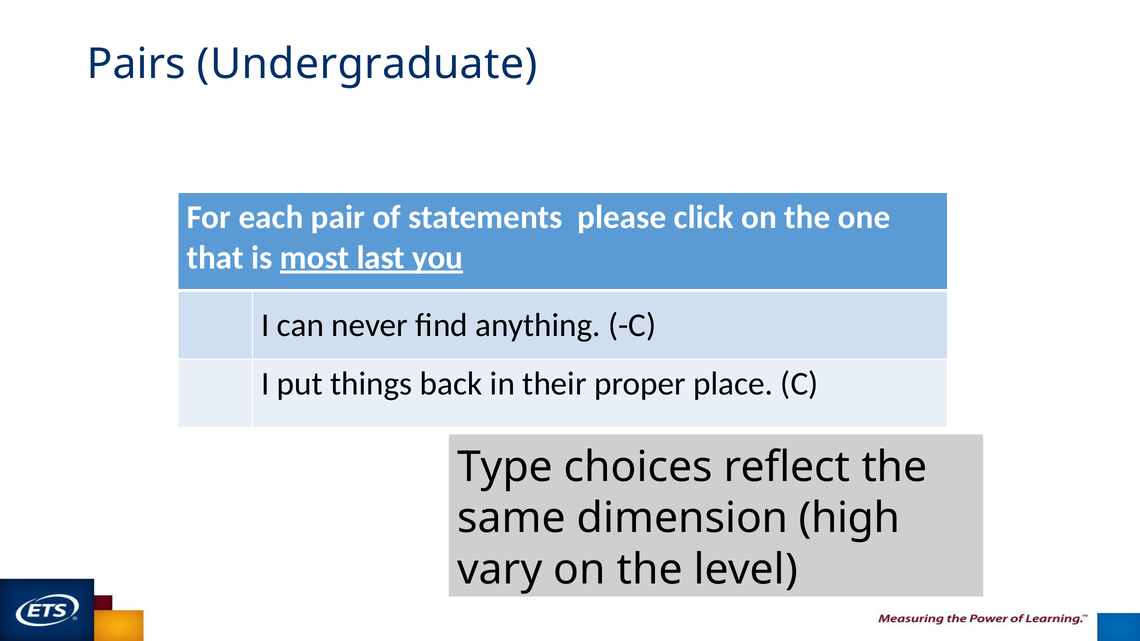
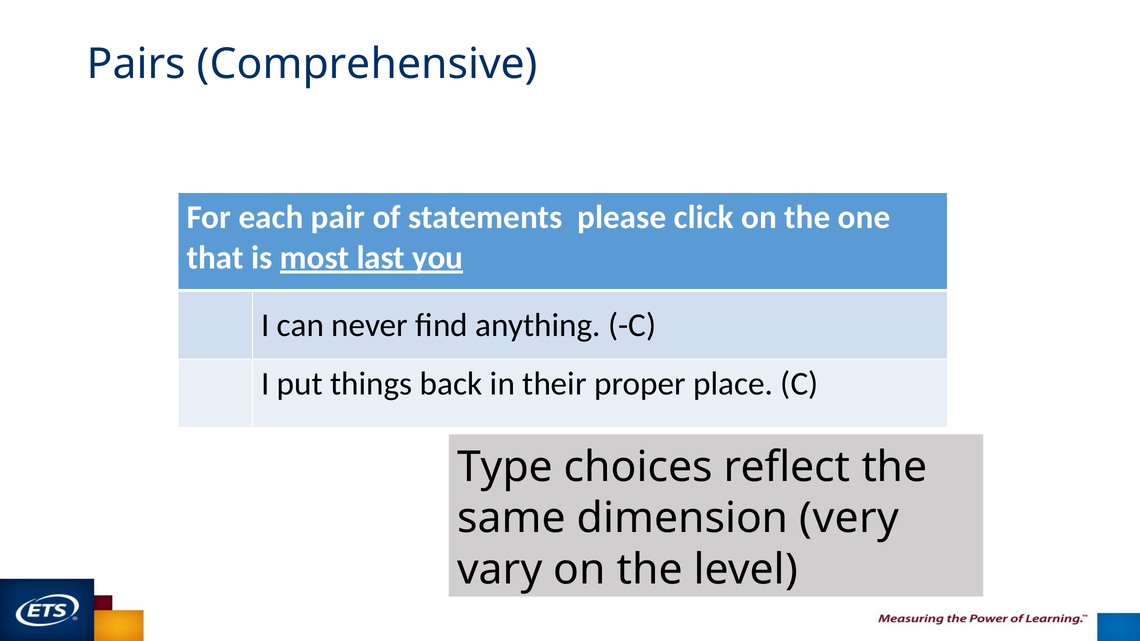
Undergraduate: Undergraduate -> Comprehensive (367, 64)
high: high -> very (849, 519)
